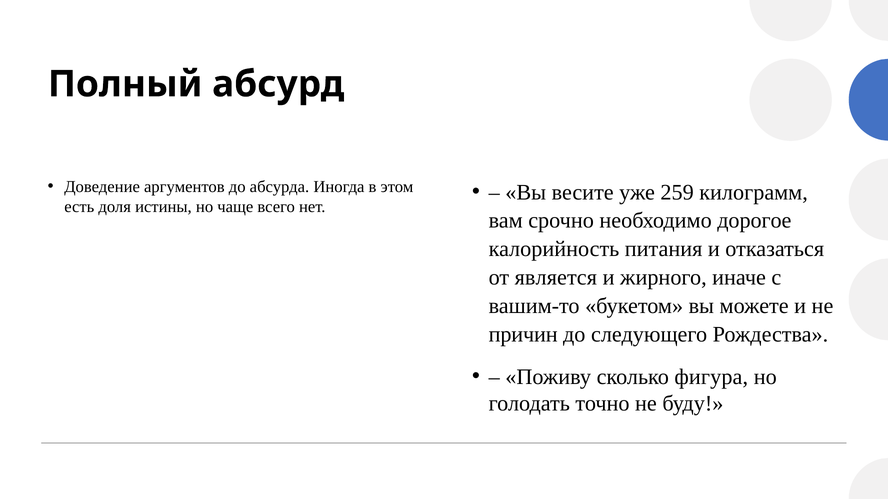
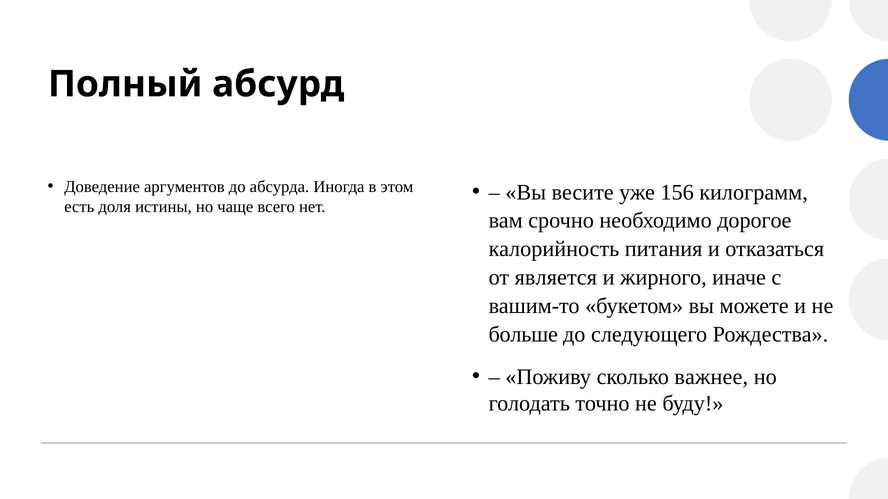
259: 259 -> 156 (677, 192)
причин: причин -> больше (523, 335)
фигура: фигура -> важнее (711, 377)
